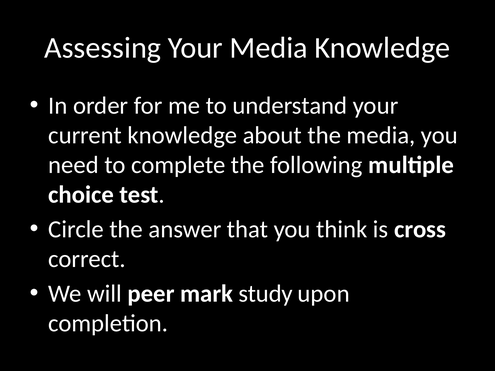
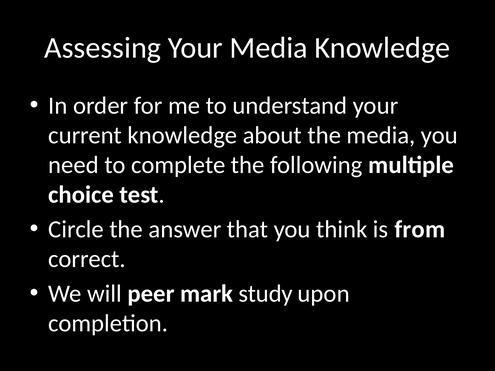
cross: cross -> from (420, 229)
